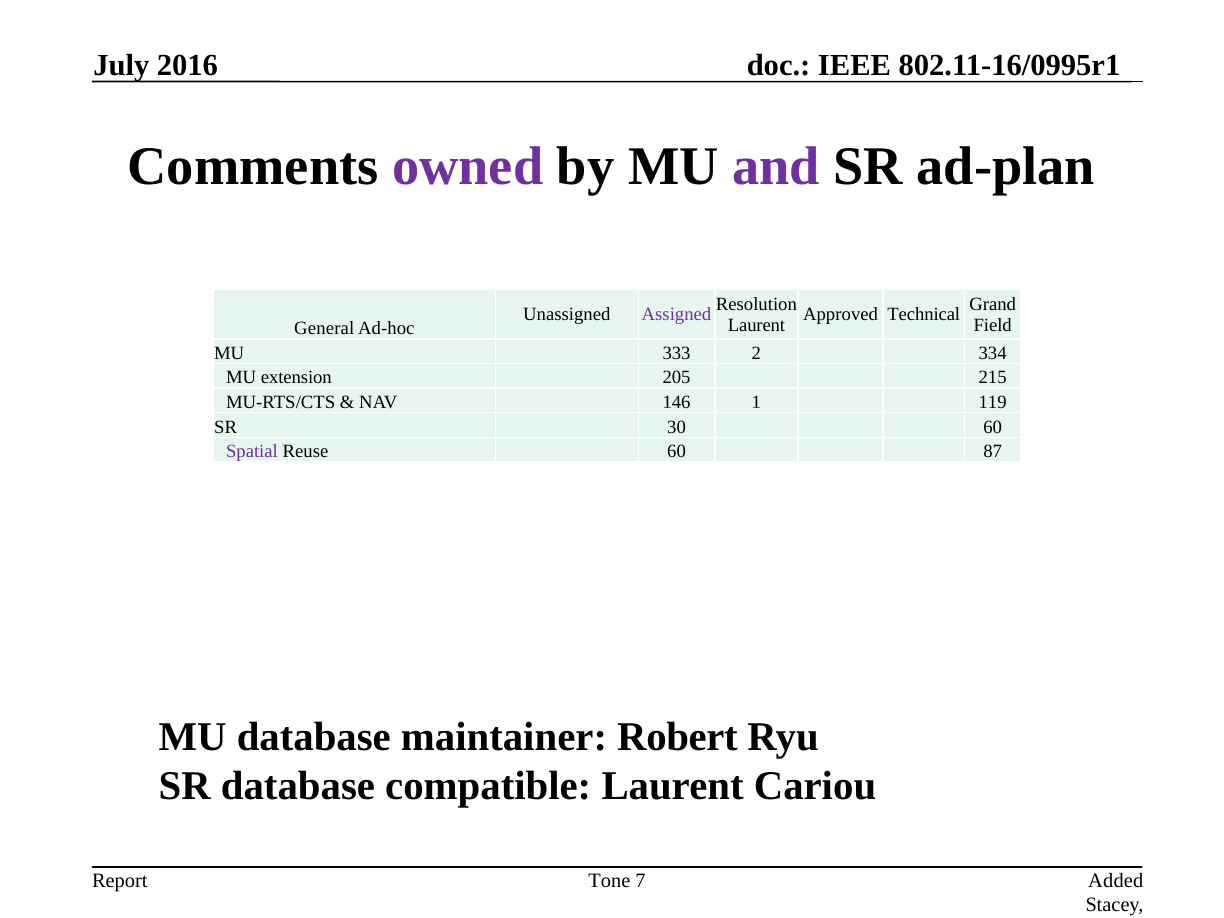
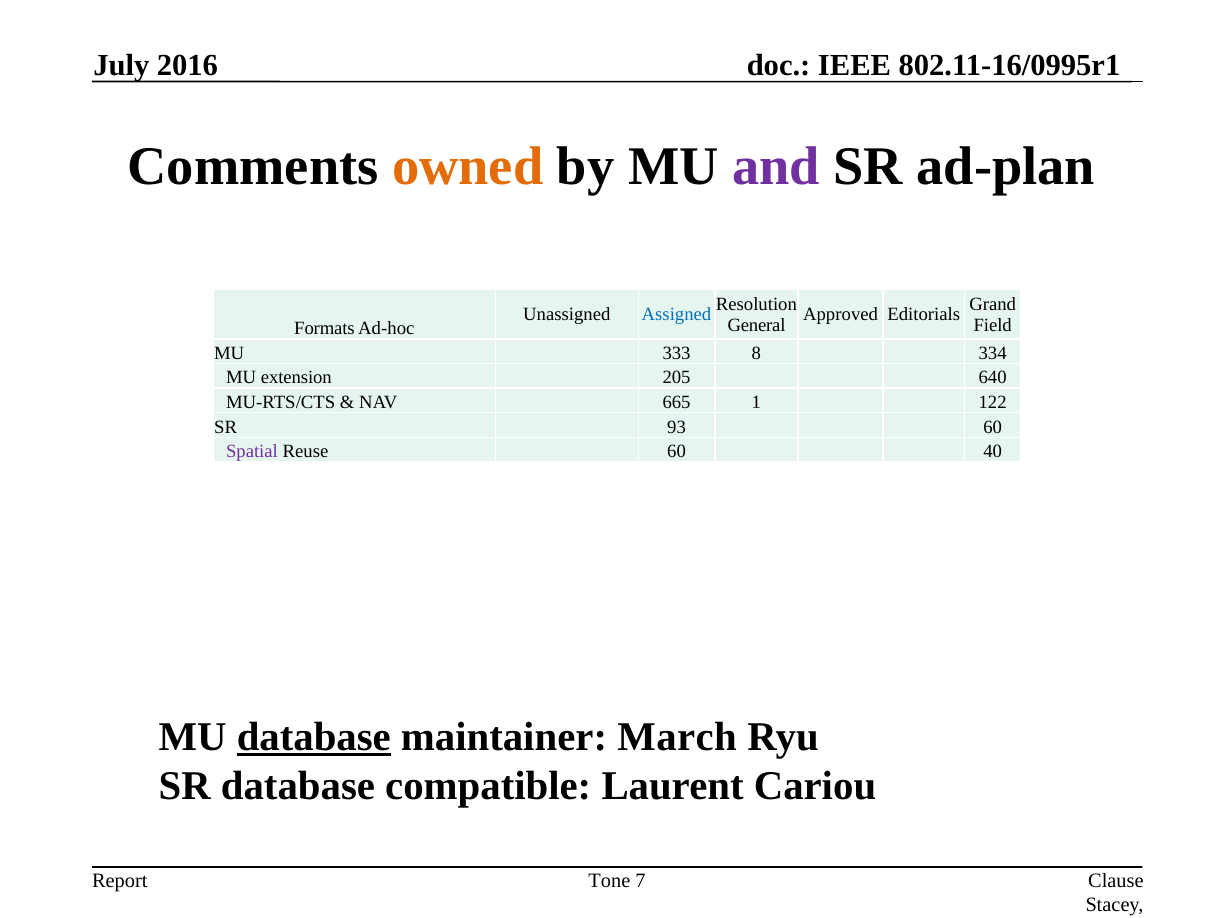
owned colour: purple -> orange (468, 167)
Assigned colour: purple -> blue (677, 315)
Technical: Technical -> Editorials (924, 315)
Laurent: Laurent -> General (757, 325)
General: General -> Formats (324, 329)
2: 2 -> 8 (756, 353)
215: 215 -> 640 (993, 378)
146: 146 -> 665 (677, 402)
119: 119 -> 122 (993, 402)
30: 30 -> 93 (677, 427)
87: 87 -> 40 (993, 452)
database underline: none -> present (314, 737)
Robert: Robert -> March (677, 737)
Added: Added -> Clause (1116, 880)
